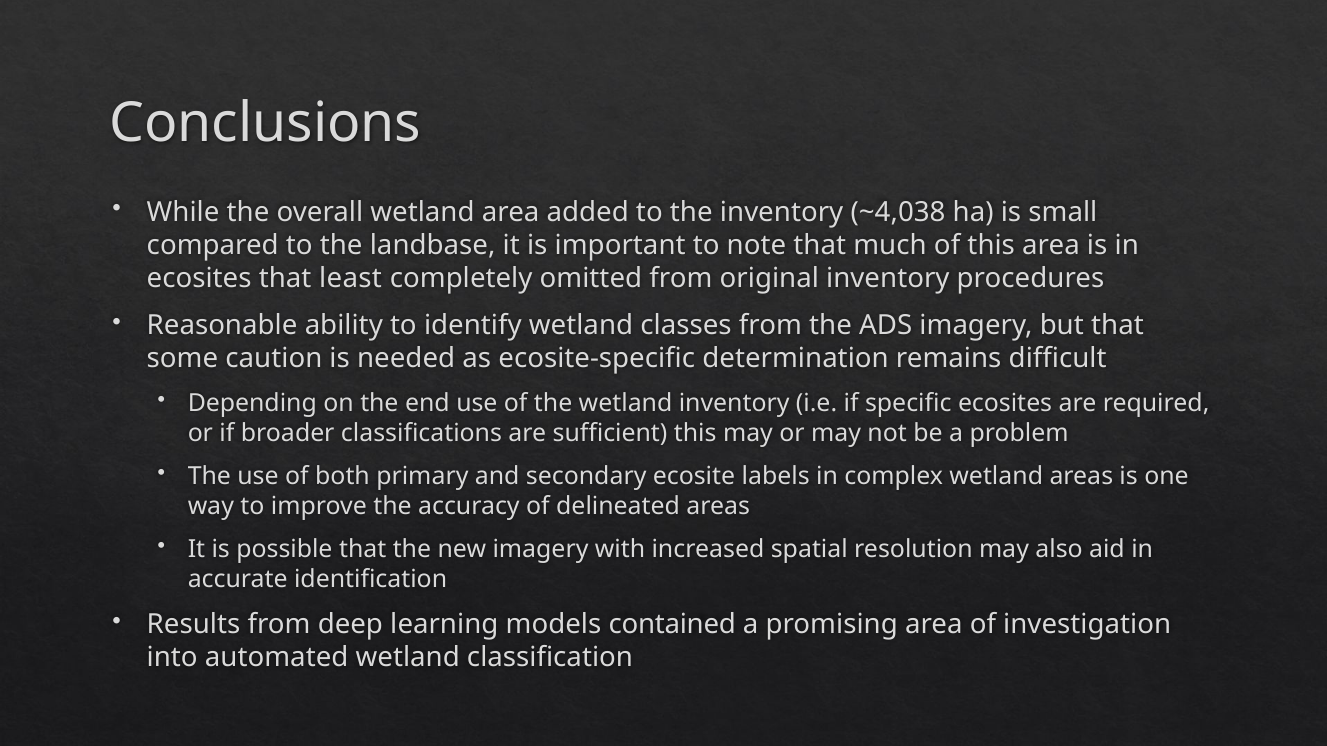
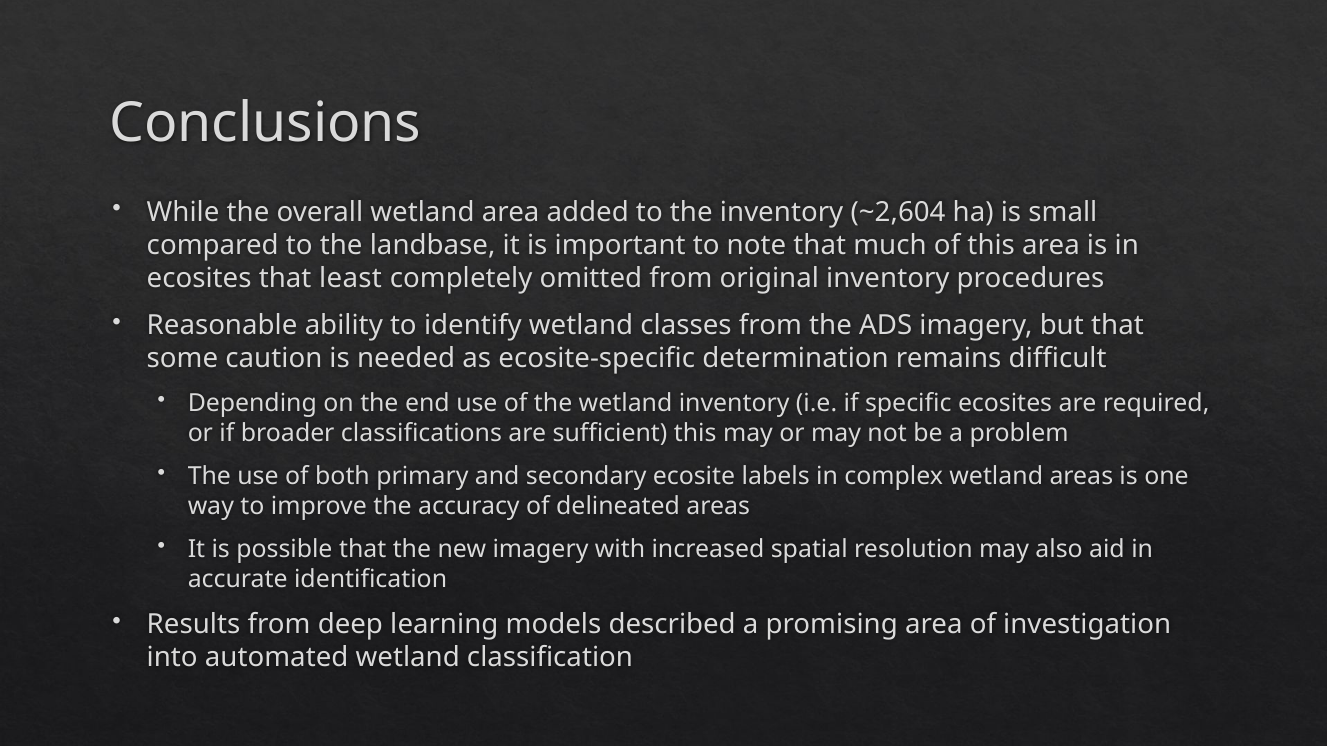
~4,038: ~4,038 -> ~2,604 (898, 212)
contained: contained -> described (672, 625)
